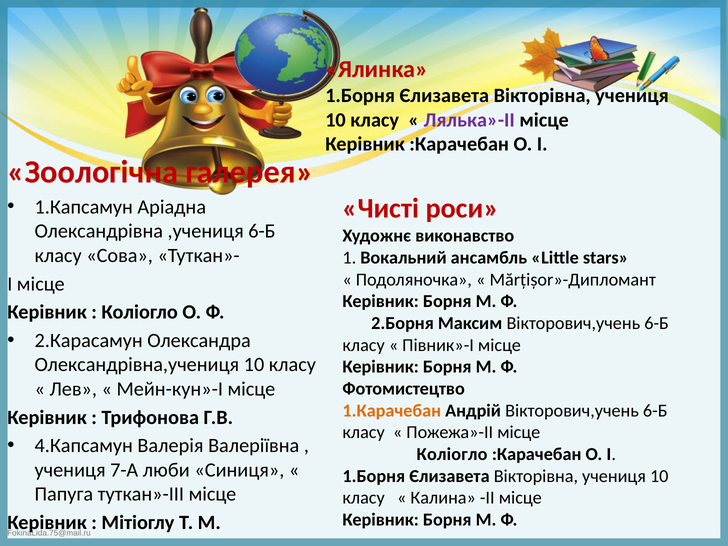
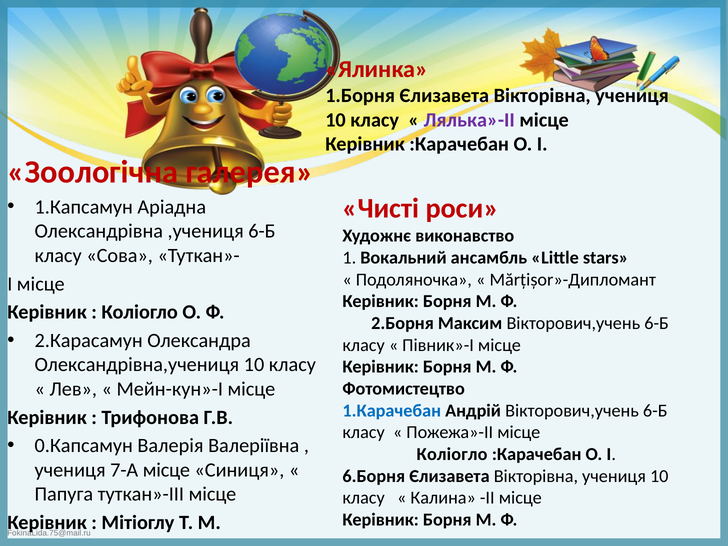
1.Карачебан colour: orange -> blue (392, 411)
4.Капсамун: 4.Капсамун -> 0.Капсамун (84, 446)
7-А люби: люби -> місце (166, 470)
1.Борня: 1.Борня -> 6.Борня (374, 476)
